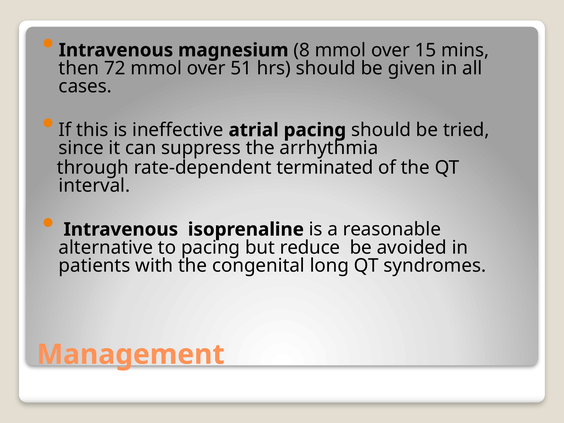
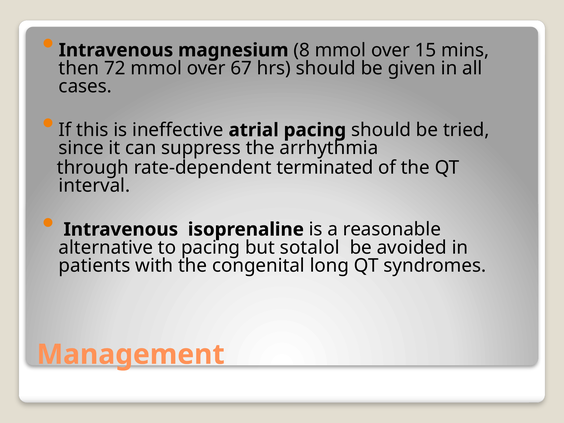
51: 51 -> 67 (241, 68)
reduce: reduce -> sotalol (310, 248)
